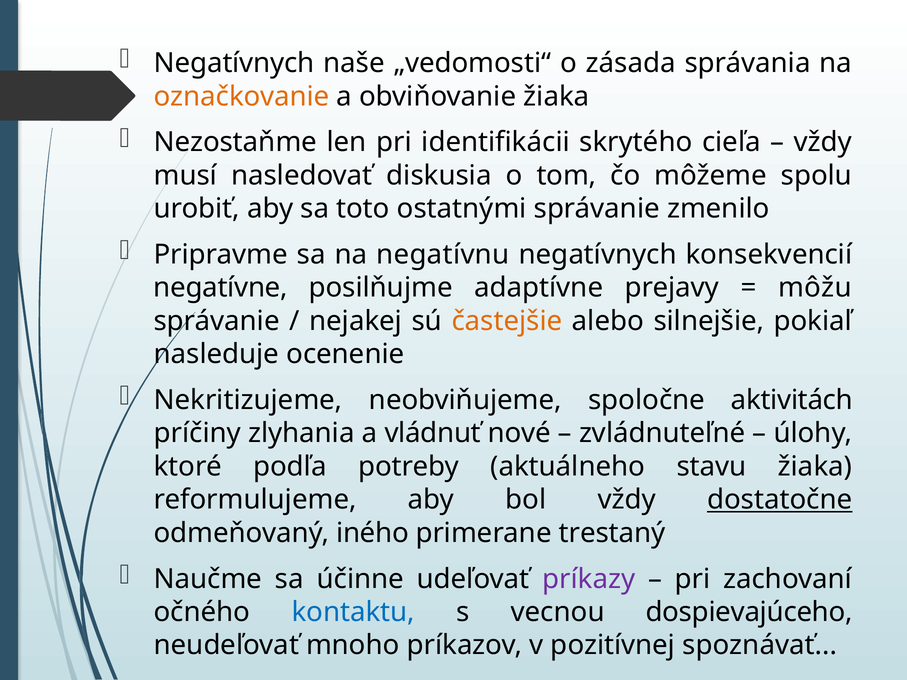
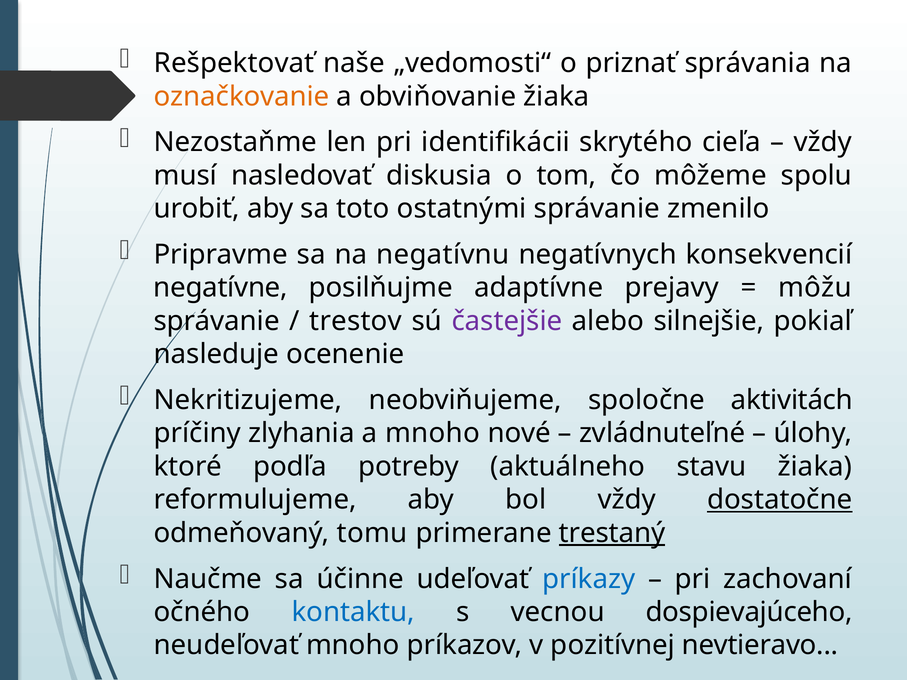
Negatívnych: Negatívnych -> Rešpektovať (234, 63)
zásada: zásada -> priznať (631, 63)
nejakej: nejakej -> trestov (356, 321)
častejšie colour: orange -> purple (507, 321)
a vládnuť: vládnuť -> mnoho (432, 434)
iného: iného -> tomu (372, 533)
trestaný underline: none -> present (612, 533)
príkazy colour: purple -> blue (589, 579)
spoznávať: spoznávať -> nevtieravo (760, 646)
